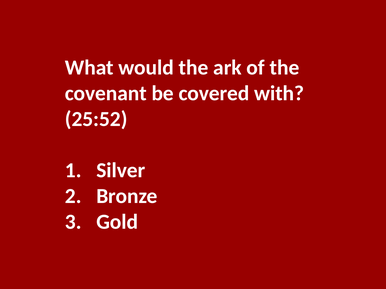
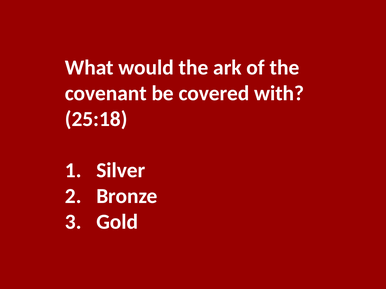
25:52: 25:52 -> 25:18 (96, 119)
